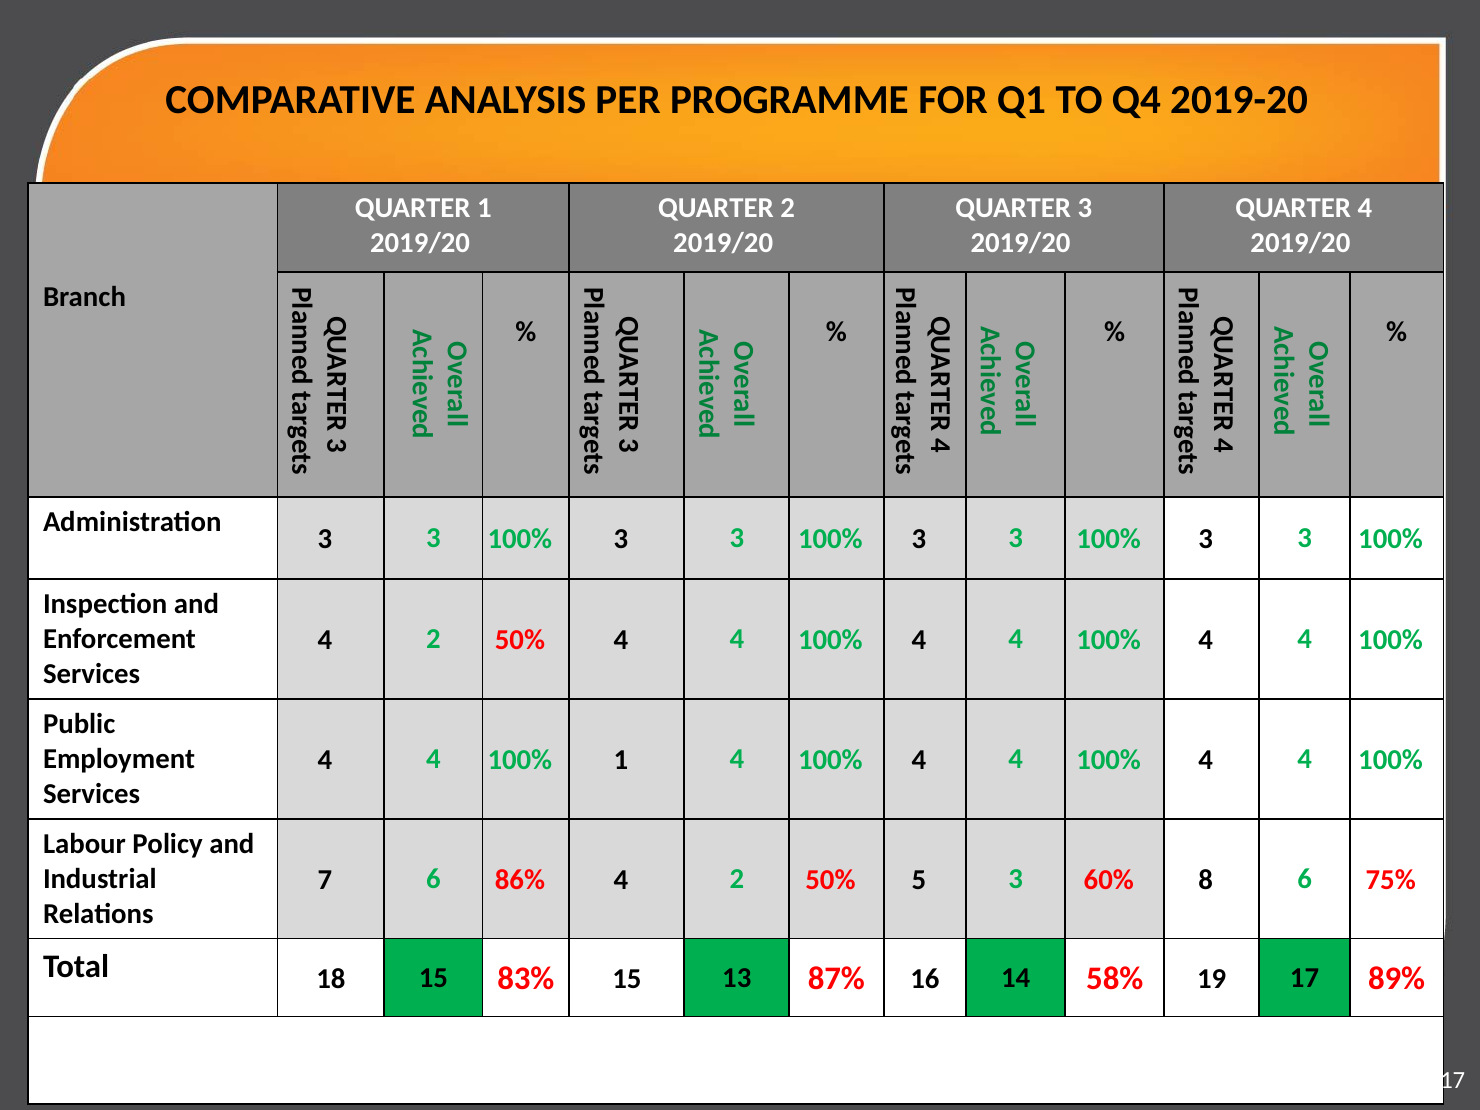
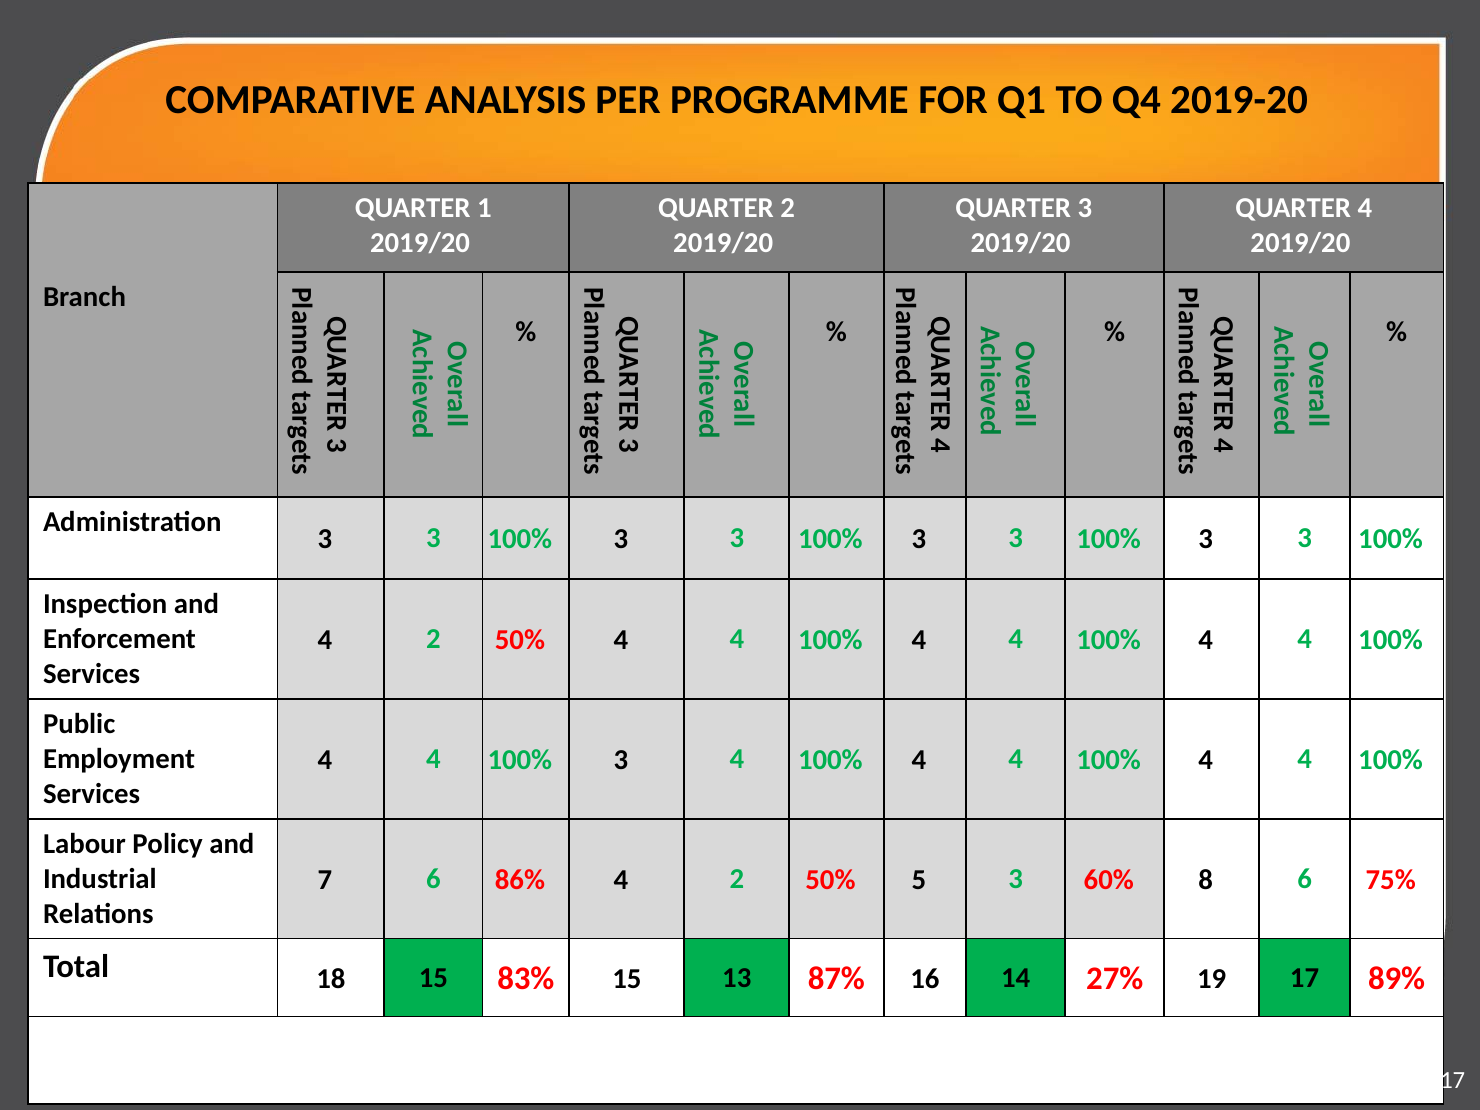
4 100% 1: 1 -> 3 (621, 760)
58%: 58% -> 27% (1115, 979)
